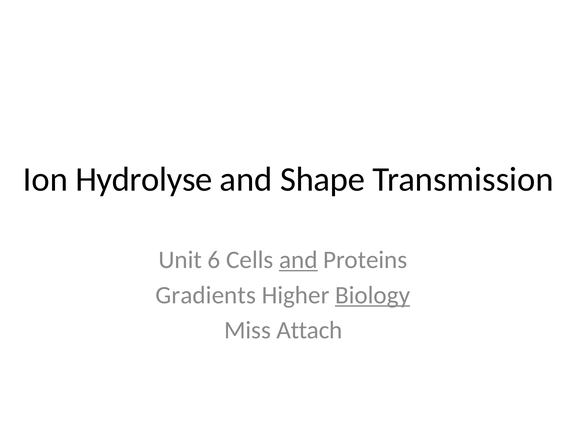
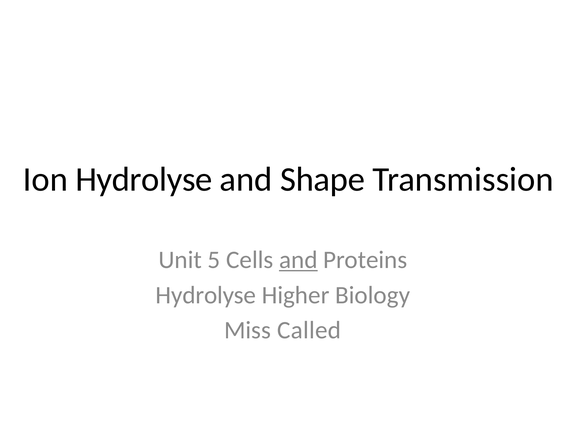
6: 6 -> 5 (214, 260)
Gradients: Gradients -> Hydrolyse (206, 295)
Biology underline: present -> none (373, 295)
Attach: Attach -> Called (309, 331)
